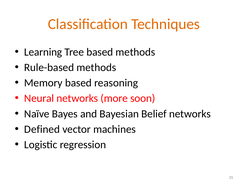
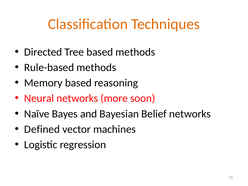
Learning: Learning -> Directed (43, 52)
